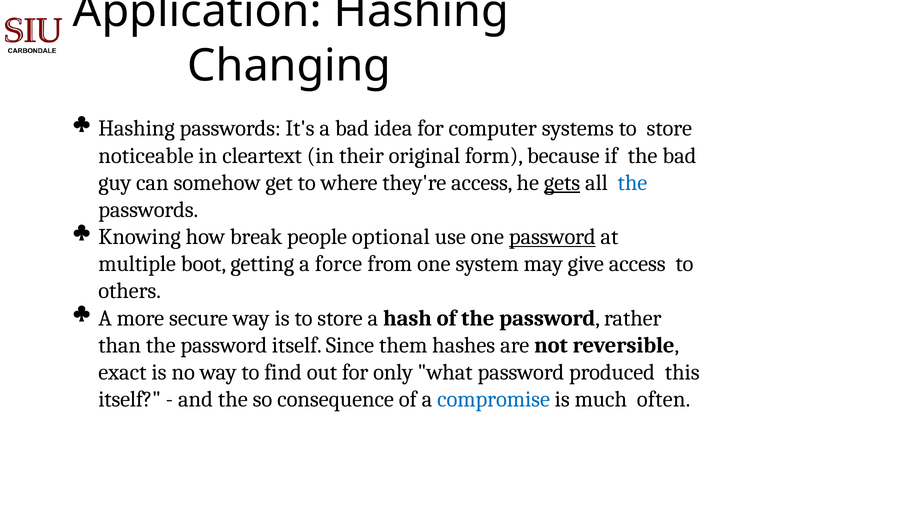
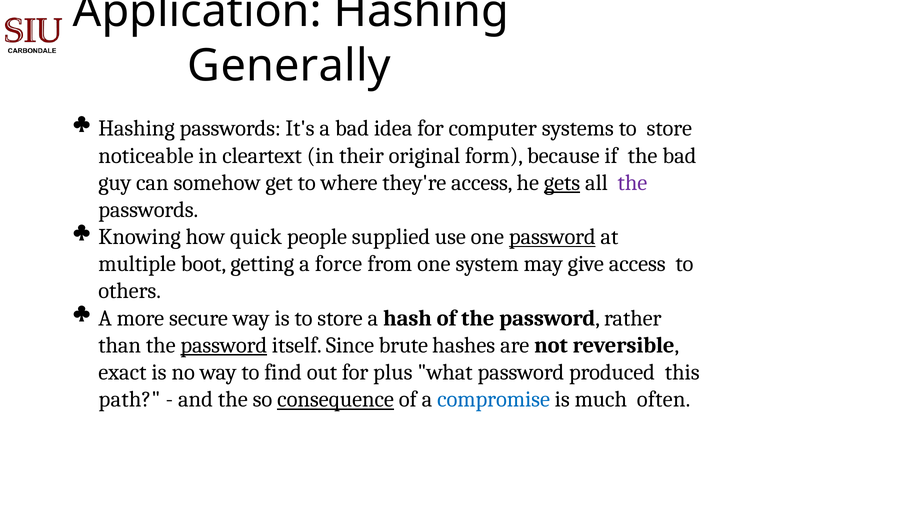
Changing: Changing -> Generally (289, 66)
the colour: blue -> purple (632, 182)
break: break -> quick (256, 237)
optional: optional -> supplied (391, 237)
password underline: none -> present (224, 345)
them: them -> brute (403, 345)
only: only -> plus (393, 372)
itself: itself -> path (129, 399)
consequence underline: none -> present (336, 399)
